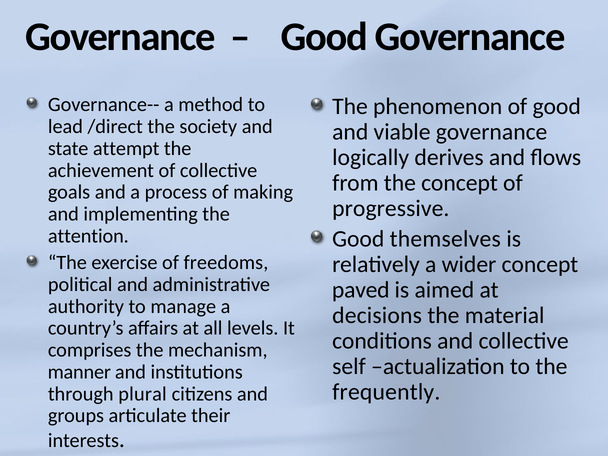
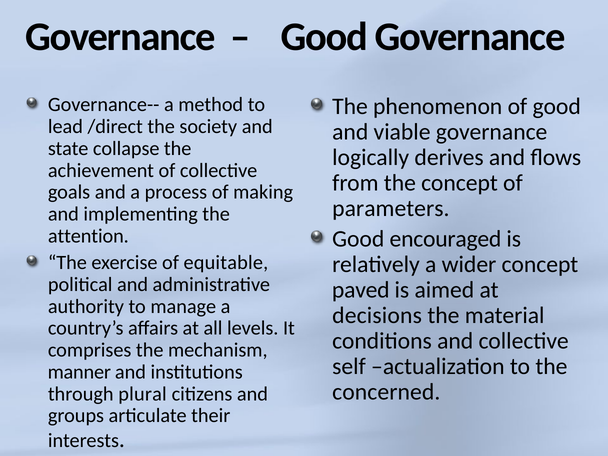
attempt: attempt -> collapse (126, 148)
progressive: progressive -> parameters (391, 209)
themselves: themselves -> encouraged (445, 239)
freedoms: freedoms -> equitable (226, 263)
frequently: frequently -> concerned (386, 392)
